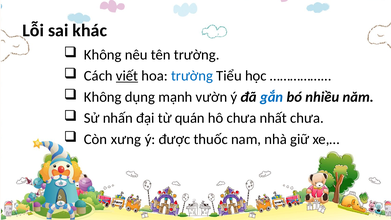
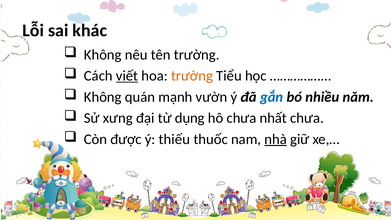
trường colour: blue -> orange (192, 76)
dụng: dụng -> quán (140, 97)
nhấn: nhấn -> xưng (118, 118)
quán: quán -> dụng (190, 118)
xưng: xưng -> được (126, 139)
được: được -> thiếu (174, 139)
nhà underline: none -> present (276, 139)
